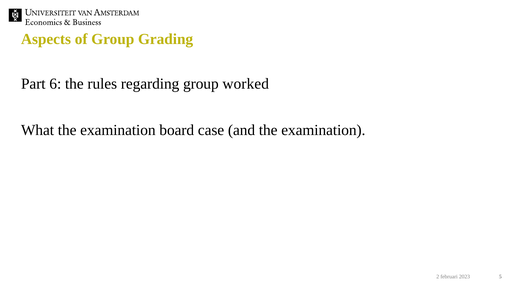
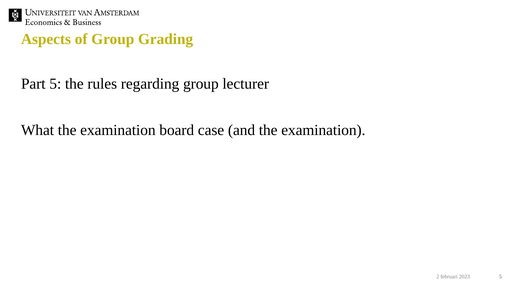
Part 6: 6 -> 5 (55, 84)
worked: worked -> lecturer (246, 84)
